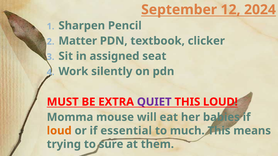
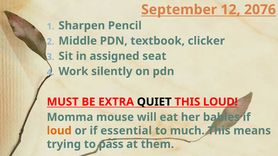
2024: 2024 -> 2076 (260, 10)
Matter: Matter -> Middle (78, 41)
QUIET colour: purple -> black (154, 102)
sure: sure -> pass (111, 145)
